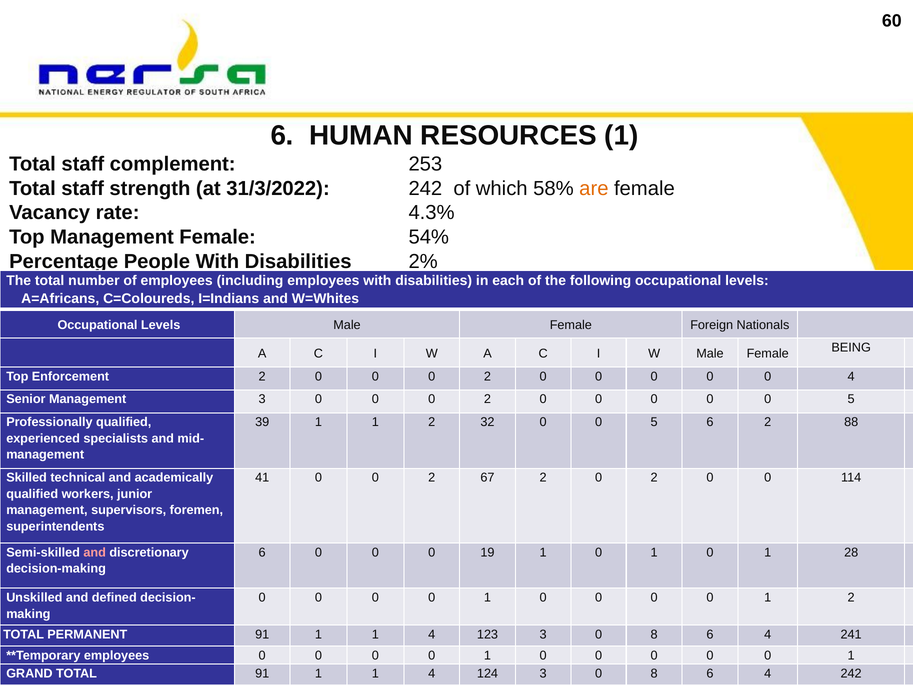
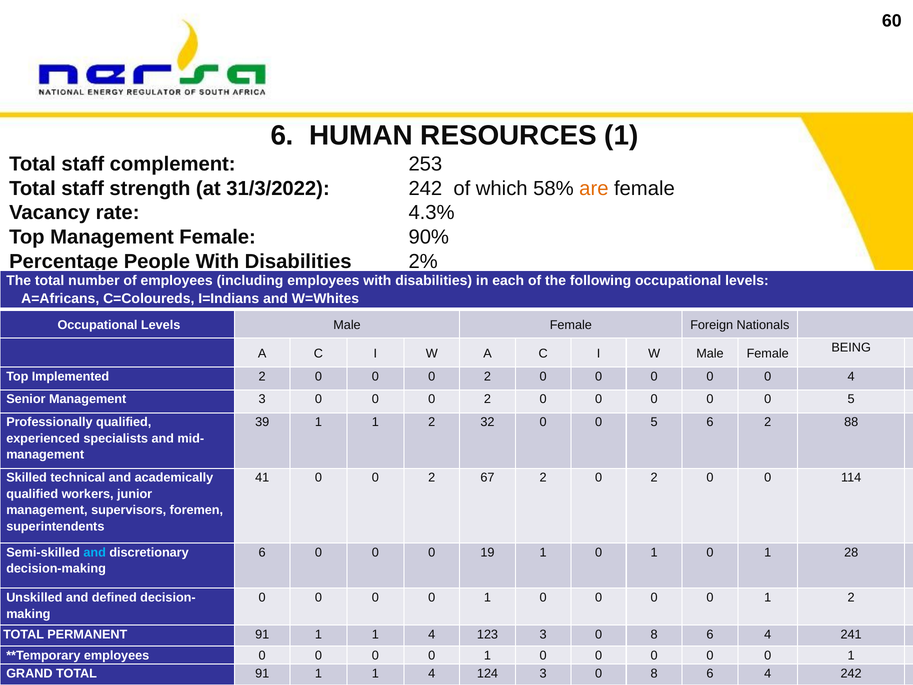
54%: 54% -> 90% (429, 237)
Enforcement: Enforcement -> Implemented (70, 376)
and colour: pink -> light blue (95, 552)
